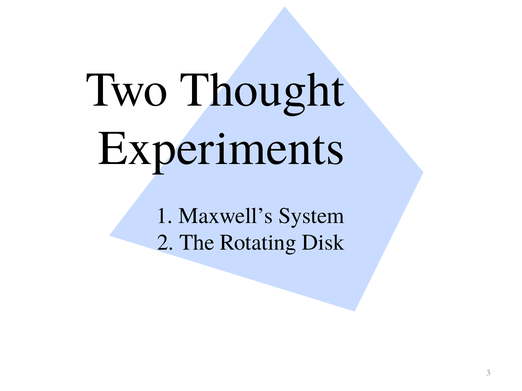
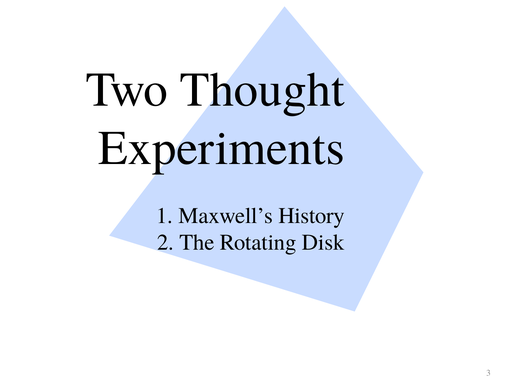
System: System -> History (312, 216)
